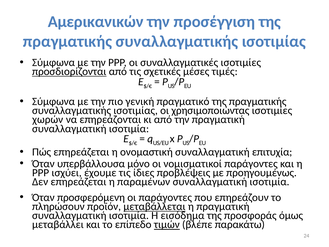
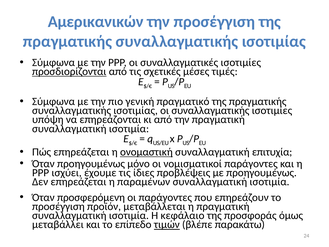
οι χρησιμοποιώντας: χρησιμοποιώντας -> συναλλαγματικής (210, 110)
χωρών: χωρών -> υπόψη (48, 119)
ονομαστική underline: none -> present (146, 152)
Όταν υπερβάλλουσα: υπερβάλλουσα -> προηγουμένως (91, 164)
πληρώσουν: πληρώσουν -> προσέγγιση (58, 206)
μεταβάλλεται underline: present -> none (154, 206)
εισόδημα: εισόδημα -> κεφάλαιο (183, 215)
